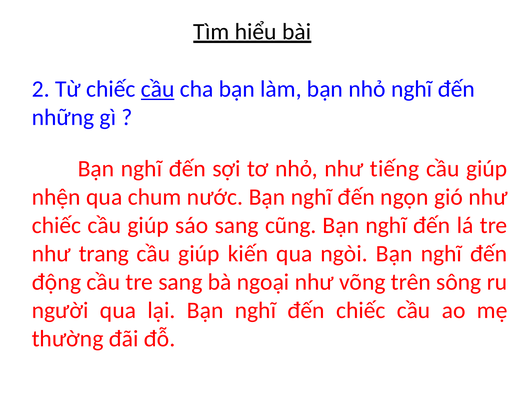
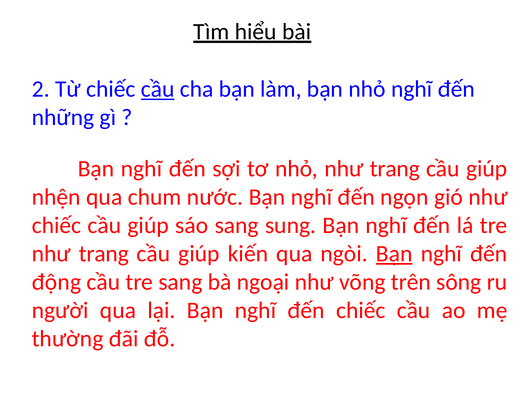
nhỏ như tiếng: tiếng -> trang (395, 169)
cũng: cũng -> sung (291, 226)
Bạn underline: none -> present (394, 254)
